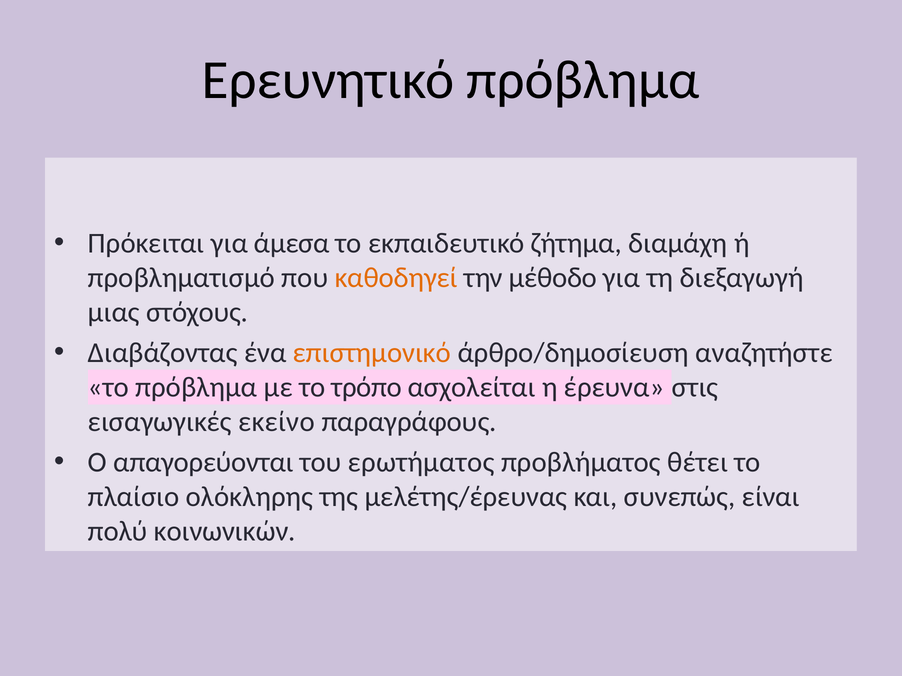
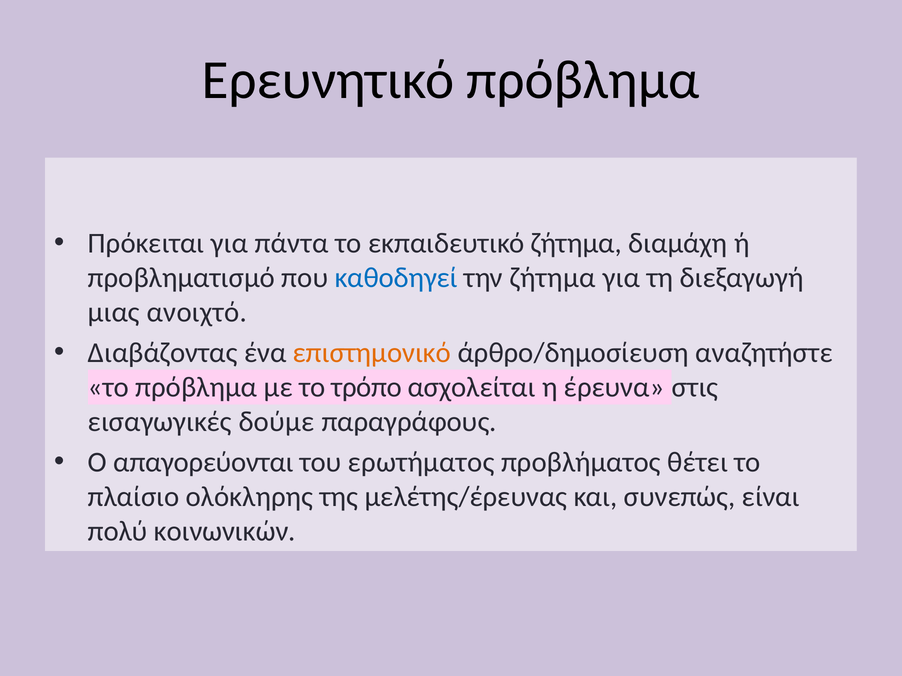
άμεσα: άμεσα -> πάντα (292, 243)
καθοδηγεί colour: orange -> blue (396, 278)
την μέθοδο: μέθοδο -> ζήτημα (553, 278)
στόχους: στόχους -> ανοιχτό (197, 312)
εκείνο: εκείνο -> δούμε (276, 422)
